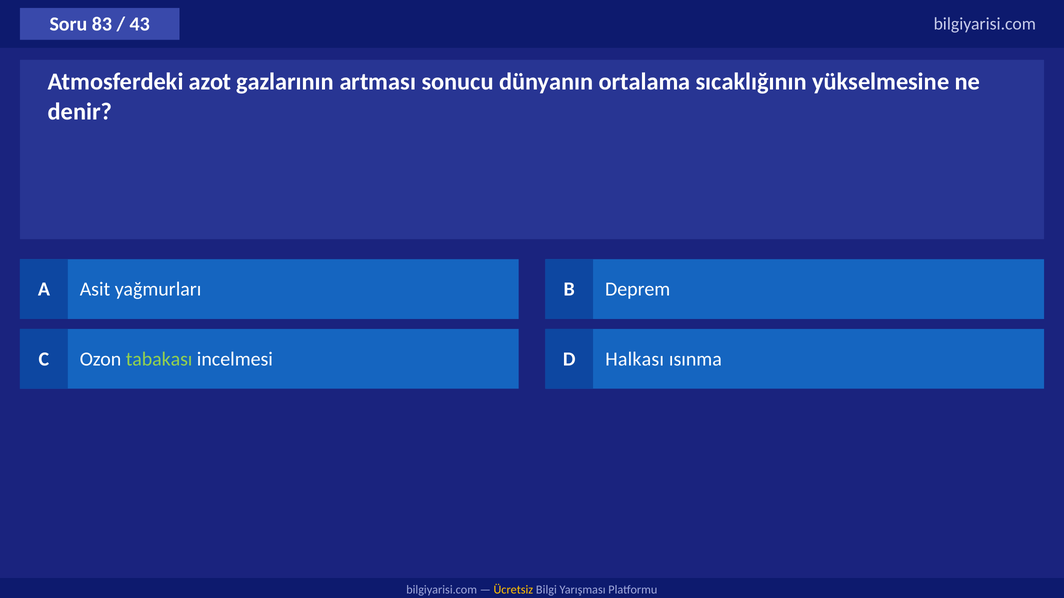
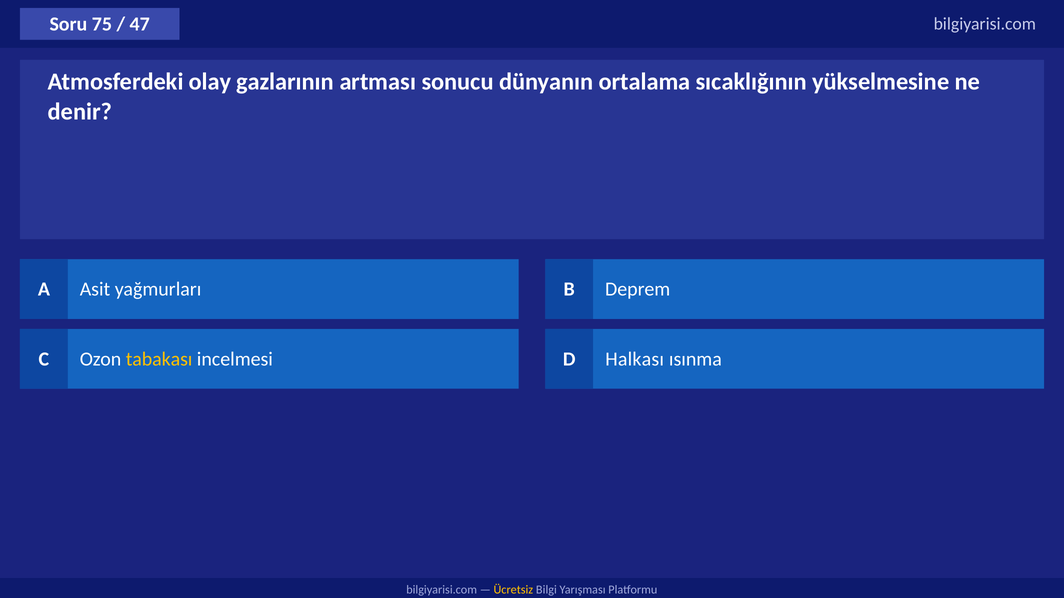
83: 83 -> 75 (102, 24)
43: 43 -> 47 (140, 24)
azot: azot -> olay (210, 82)
tabakası colour: light green -> yellow (159, 359)
